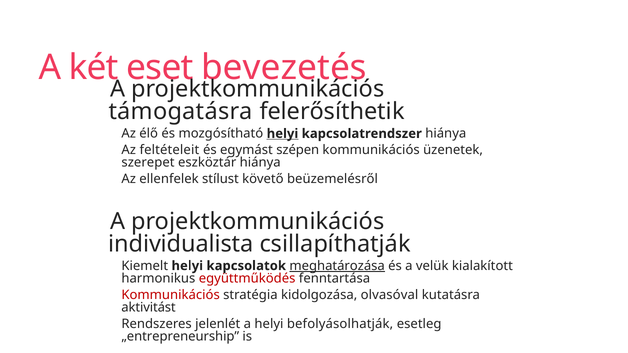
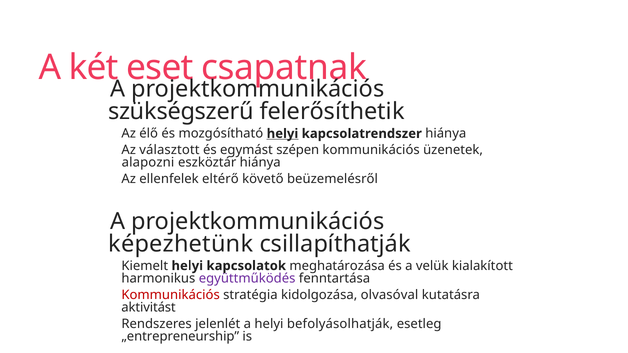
bevezetés: bevezetés -> csapatnak (284, 68)
támogatásra: támogatásra -> szükségszerű (181, 112)
feltételeit: feltételeit -> választott (169, 150)
szerepet: szerepet -> alapozni (148, 163)
stílust: stílust -> eltérő (220, 179)
individualista: individualista -> képezhetünk (181, 244)
meghatározása underline: present -> none (337, 266)
együttműködés colour: red -> purple (247, 279)
